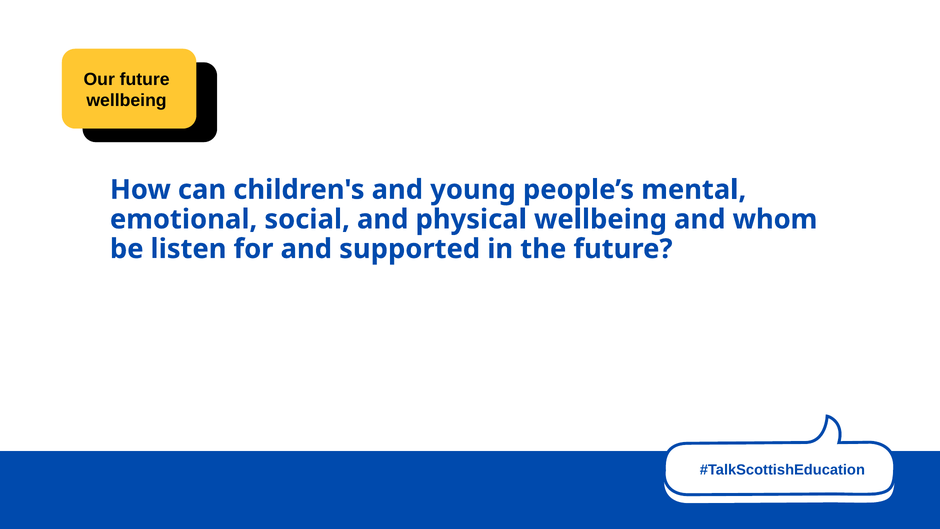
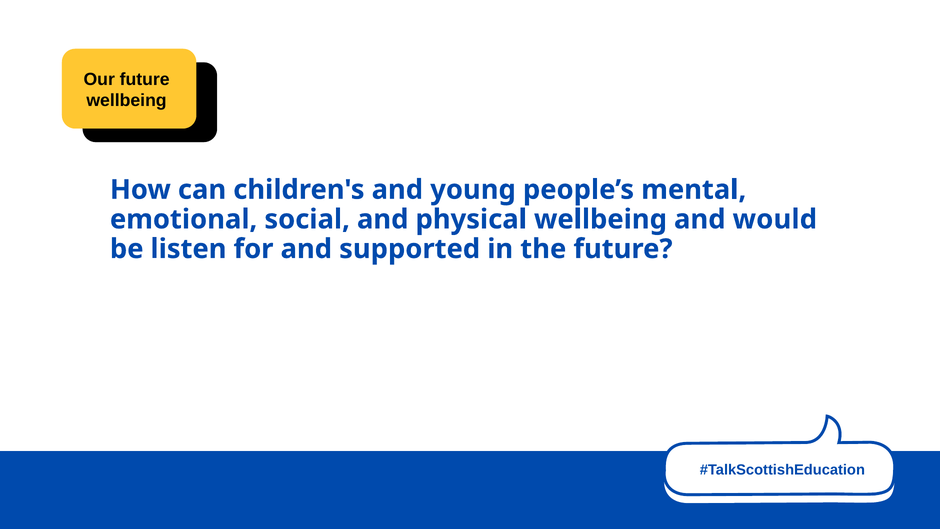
whom: whom -> would (775, 219)
